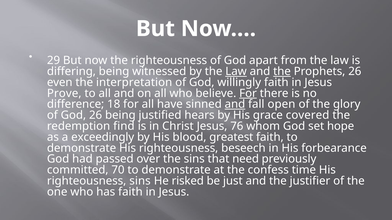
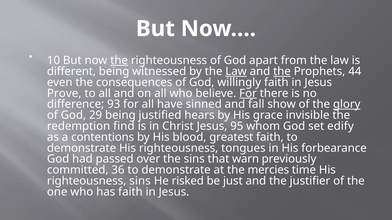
29: 29 -> 10 (54, 61)
the underline: none -> present (119, 61)
differing: differing -> different (71, 72)
Prophets 26: 26 -> 44 (355, 72)
interpretation: interpretation -> consequences (134, 83)
18: 18 -> 93 (114, 104)
and underline: present -> none (235, 104)
open: open -> show (282, 104)
glory underline: none -> present (347, 104)
God 26: 26 -> 29 (96, 115)
covered: covered -> invisible (308, 115)
76: 76 -> 95 (237, 126)
hope: hope -> edify (340, 126)
exceedingly: exceedingly -> contentions (103, 137)
beseech: beseech -> tongues (243, 148)
need: need -> warn (246, 159)
70: 70 -> 36 (118, 170)
confess: confess -> mercies (268, 170)
